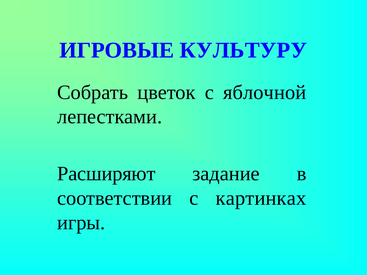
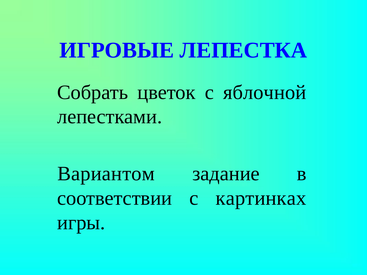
КУЛЬТУРУ: КУЛЬТУРУ -> ЛЕПЕСТКА (243, 50)
Расширяют: Расширяют -> Вариантом (106, 174)
